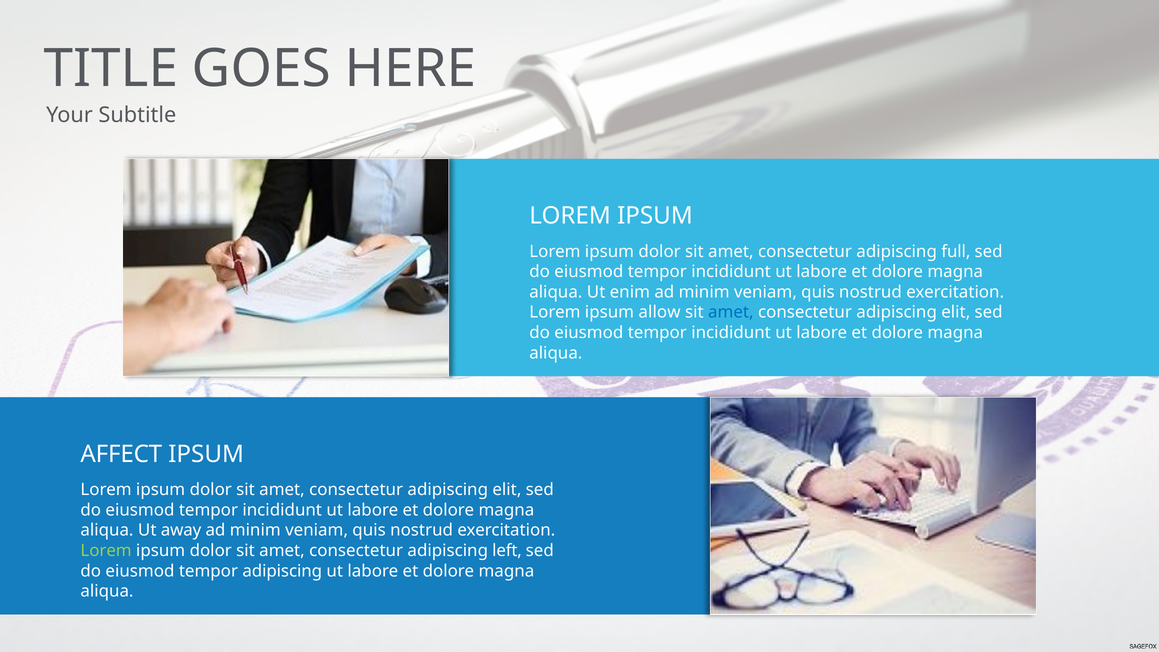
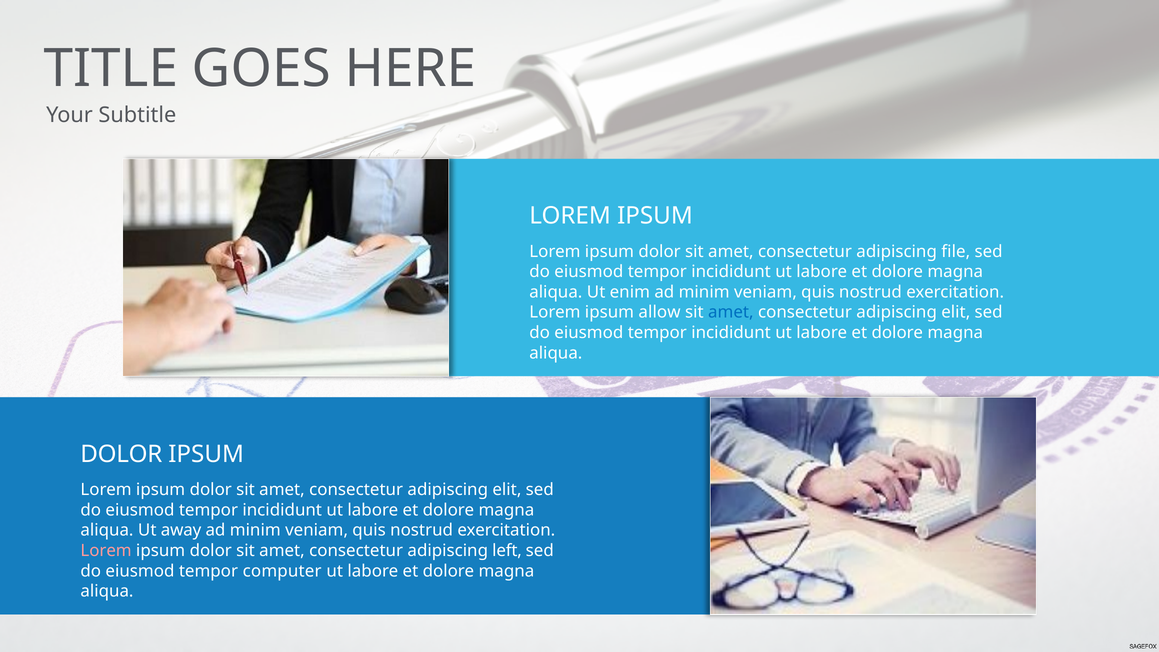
full: full -> file (956, 251)
AFFECT: AFFECT -> DOLOR (121, 454)
Lorem colour: light green -> pink (106, 551)
tempor adipiscing: adipiscing -> computer (282, 571)
